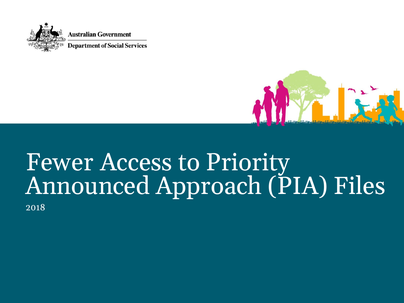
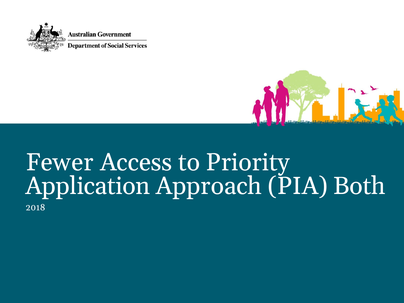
Announced: Announced -> Application (88, 186)
Files: Files -> Both (360, 186)
